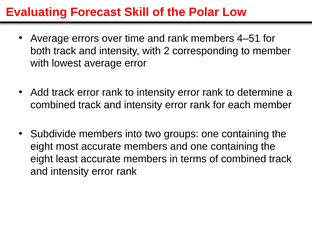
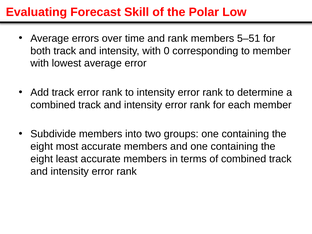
4–51: 4–51 -> 5–51 (249, 38)
2: 2 -> 0 (167, 51)
